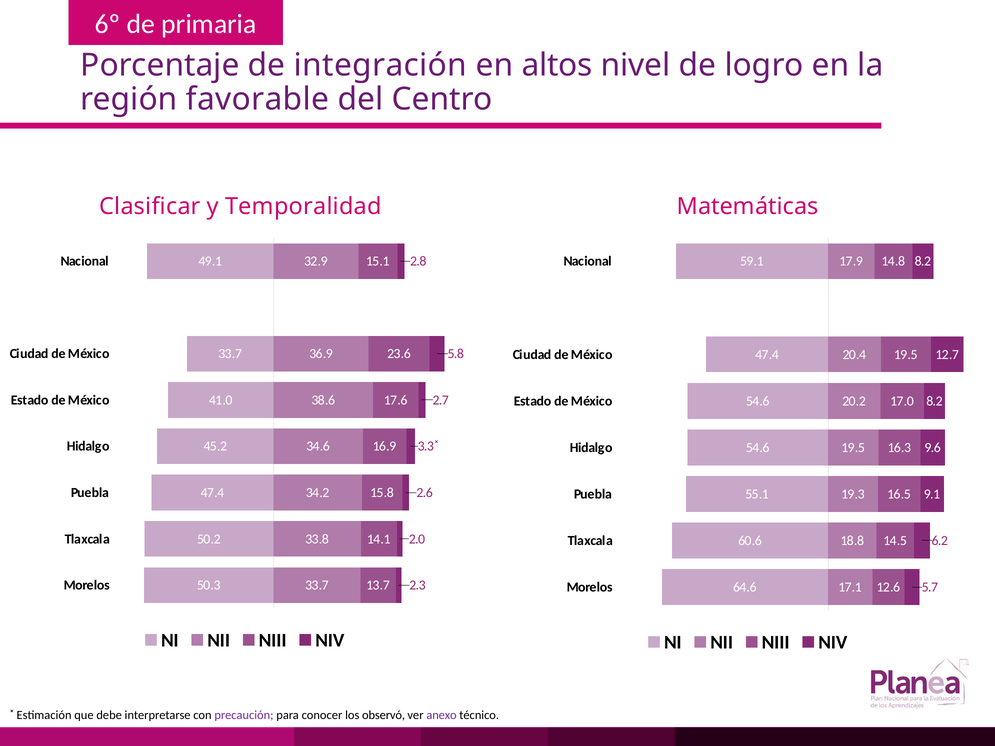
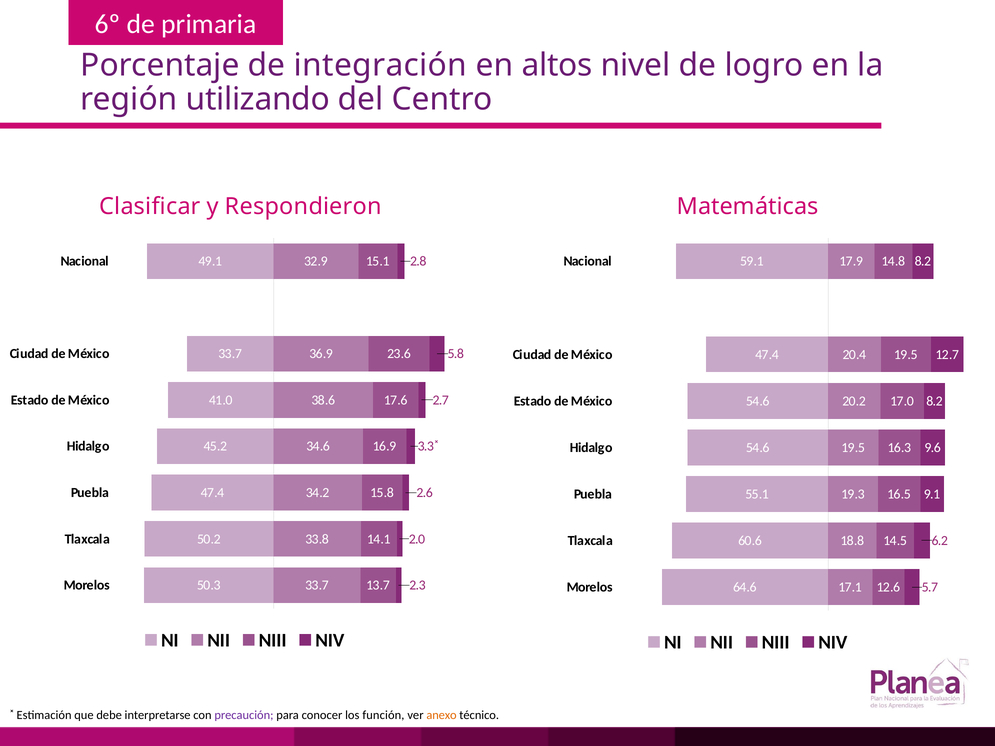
favorable: favorable -> utilizando (258, 99)
Temporalidad: Temporalidad -> Respondieron (303, 207)
observó: observó -> función (383, 715)
anexo colour: purple -> orange (442, 715)
